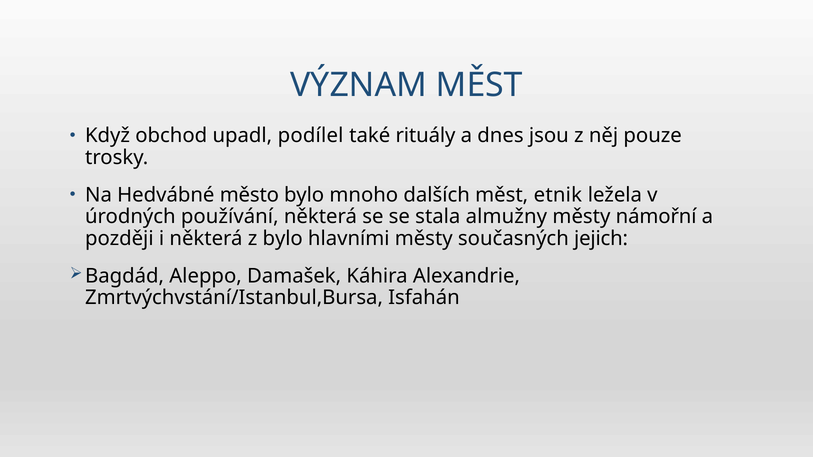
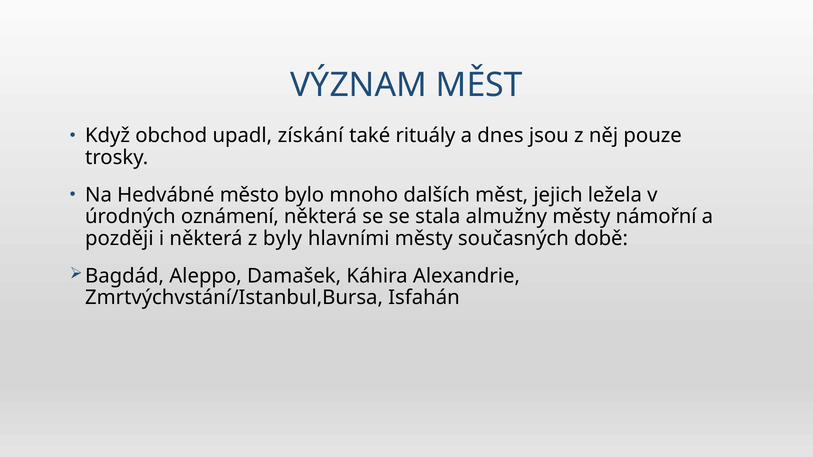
podílel: podílel -> získání (311, 136)
etnik: etnik -> jejich (558, 195)
používání: používání -> oznámení (230, 217)
z bylo: bylo -> byly (283, 239)
jejich: jejich -> době (601, 239)
